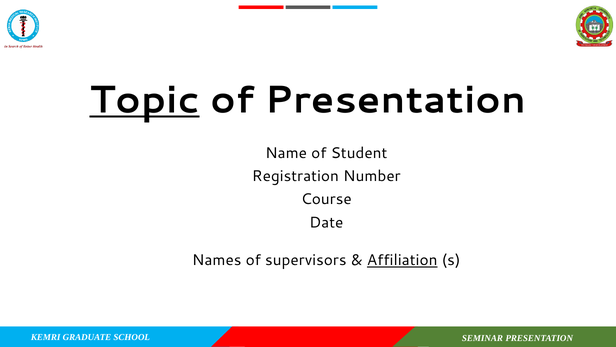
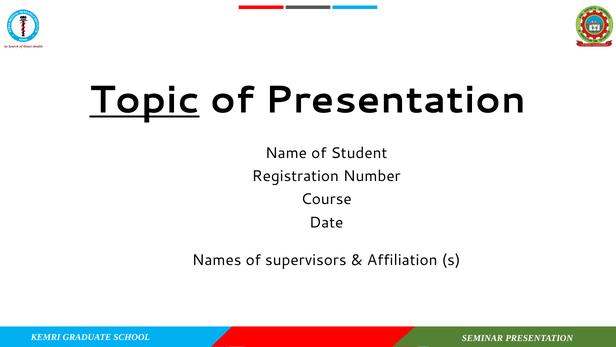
Affiliation underline: present -> none (402, 260)
